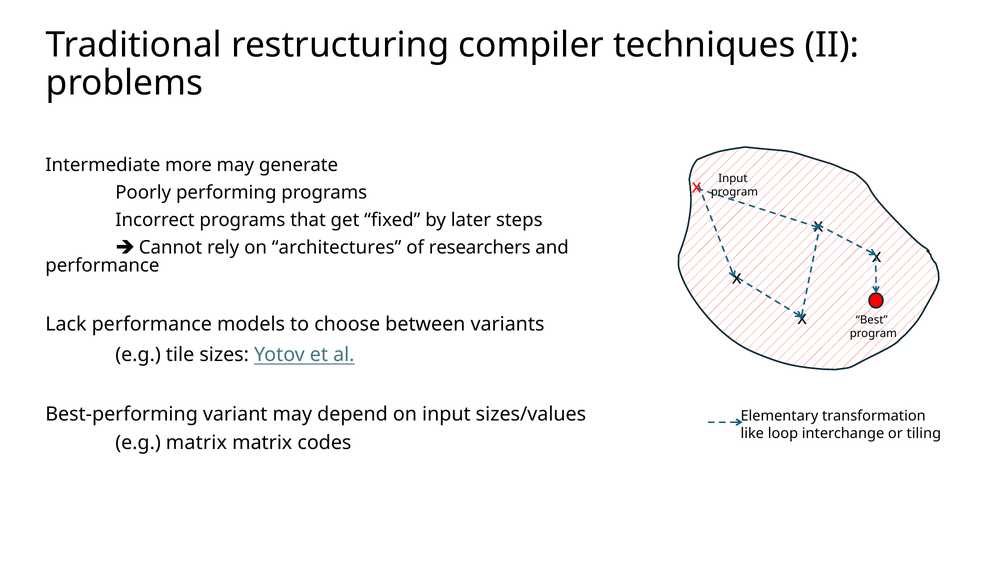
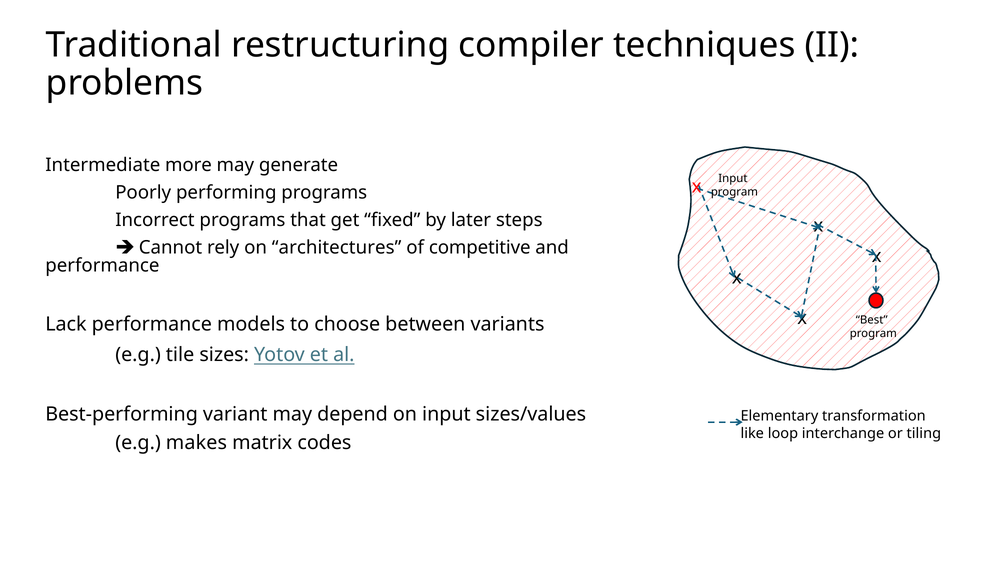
researchers: researchers -> competitive (480, 247)
e.g matrix: matrix -> makes (196, 443)
